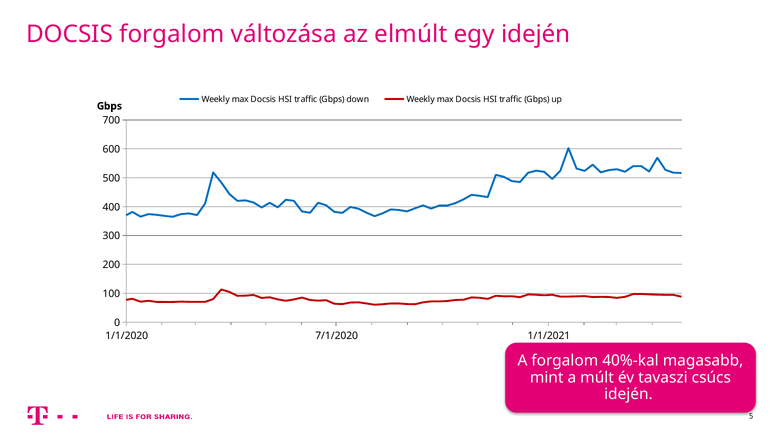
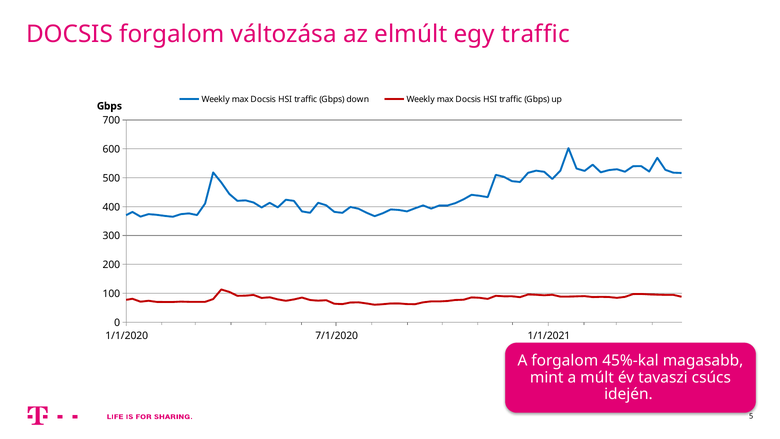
egy idején: idején -> traffic (536, 34)
40%-kal: 40%-kal -> 45%-kal (630, 361)
